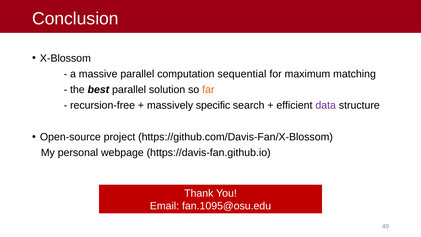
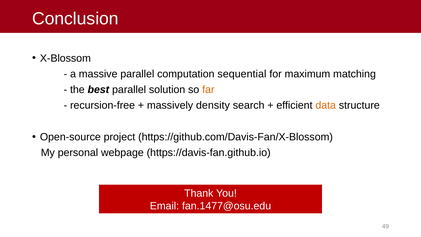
specific: specific -> density (213, 105)
data colour: purple -> orange (326, 105)
fan.1095@osu.edu: fan.1095@osu.edu -> fan.1477@osu.edu (227, 206)
